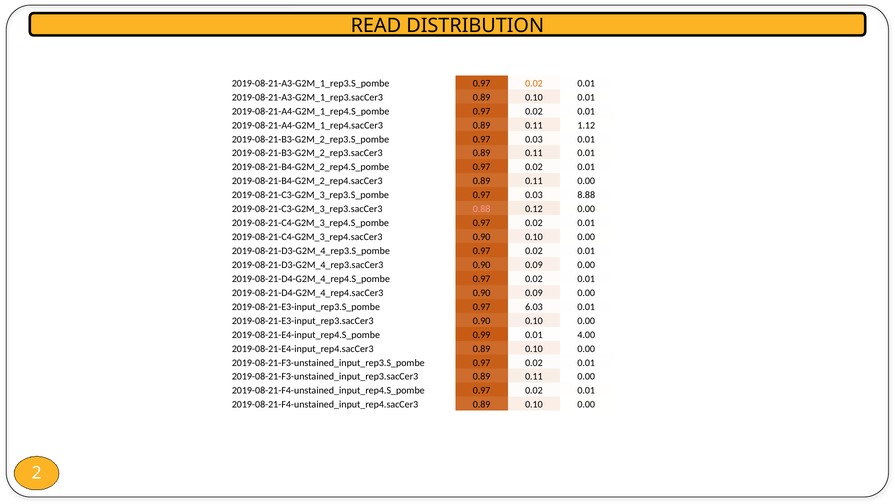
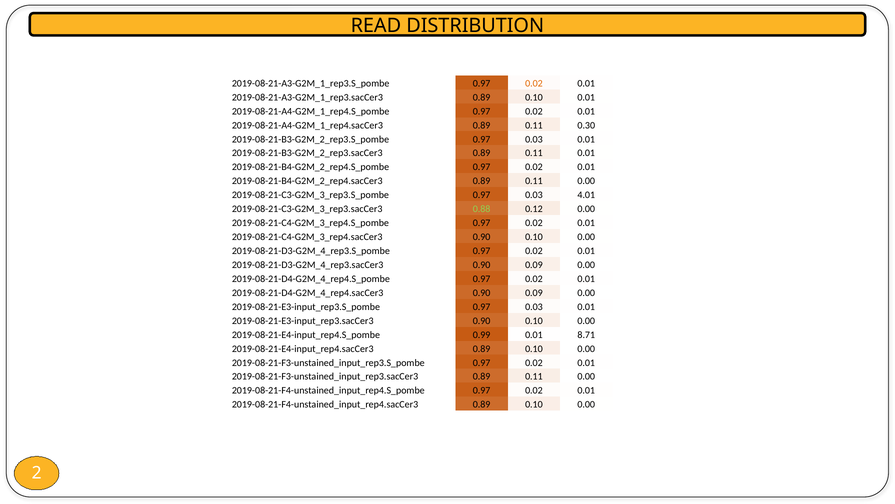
1.12: 1.12 -> 0.30 (586, 125)
8.88: 8.88 -> 4.01 (586, 195)
0.88 colour: pink -> light green (482, 209)
6.03: 6.03 -> 0.03 (534, 307)
4.00: 4.00 -> 8.71 (586, 334)
